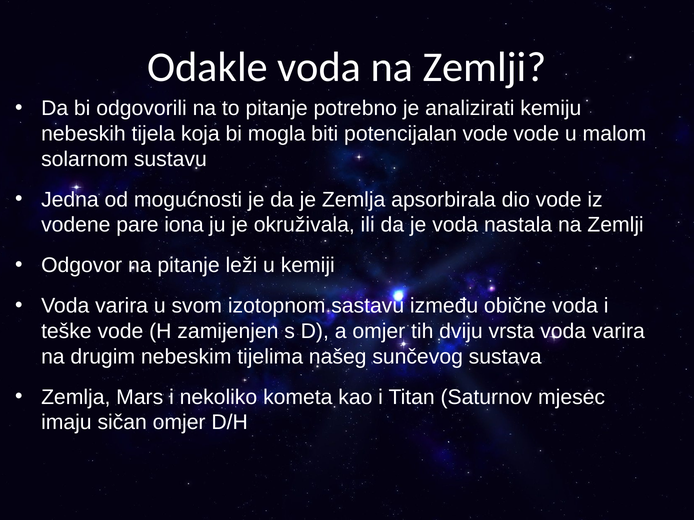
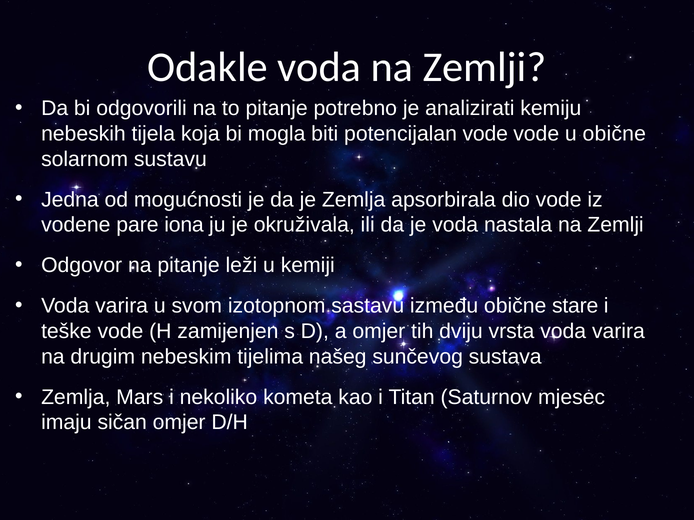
u malom: malom -> obične (614, 134)
obične voda: voda -> stare (575, 306)
